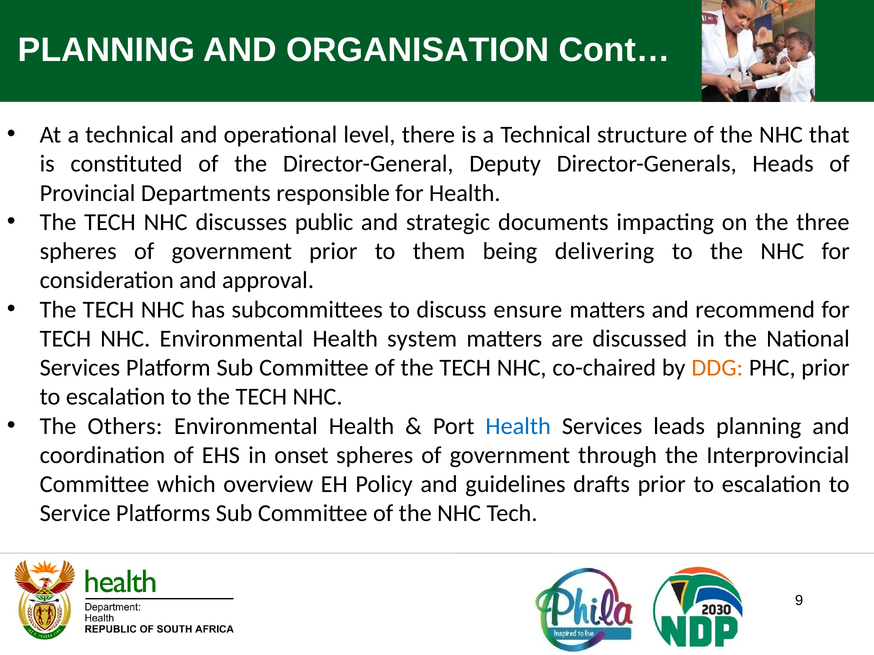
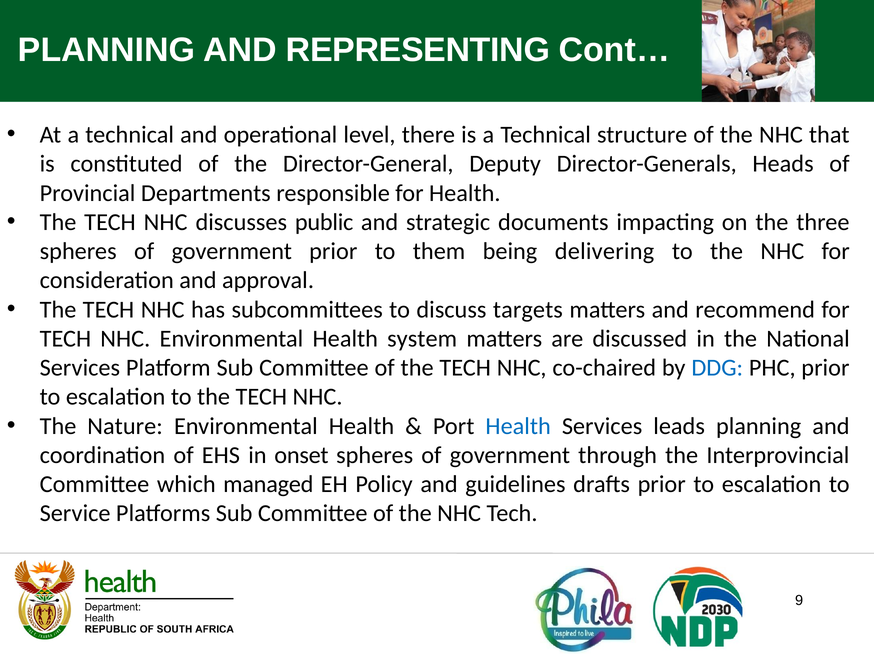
ORGANISATION: ORGANISATION -> REPRESENTING (418, 50)
ensure: ensure -> targets (528, 310)
DDG colour: orange -> blue (717, 368)
Others: Others -> Nature (125, 426)
overview: overview -> managed (268, 485)
